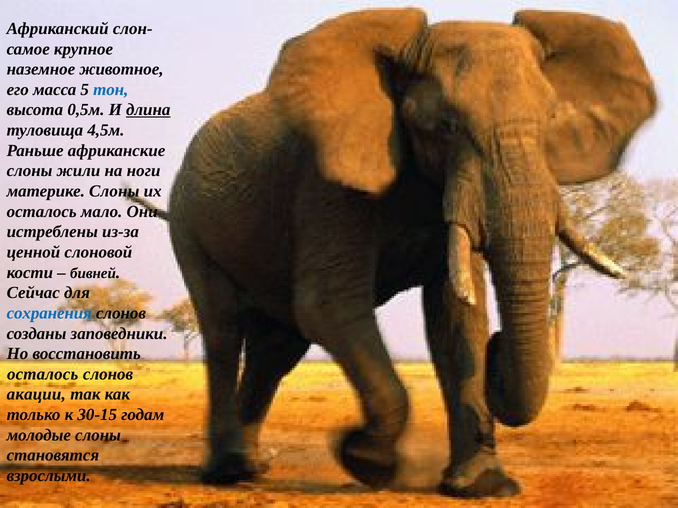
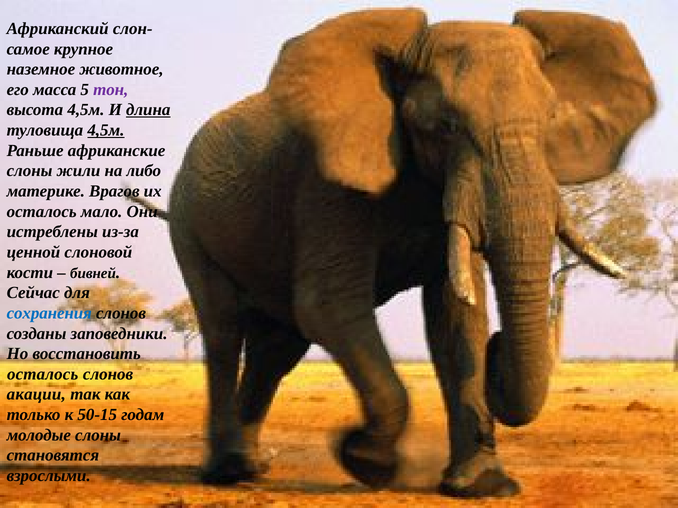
тон colour: blue -> purple (111, 90)
высота 0,5м: 0,5м -> 4,5м (86, 110)
4,5м underline: none -> present (106, 130)
ноги: ноги -> либо (144, 171)
материке Слоны: Слоны -> Врагов (114, 191)
30-15: 30-15 -> 50-15 (97, 415)
